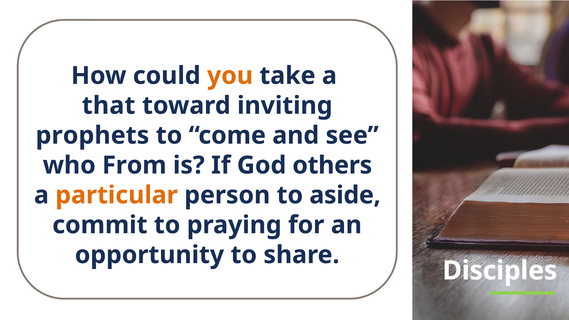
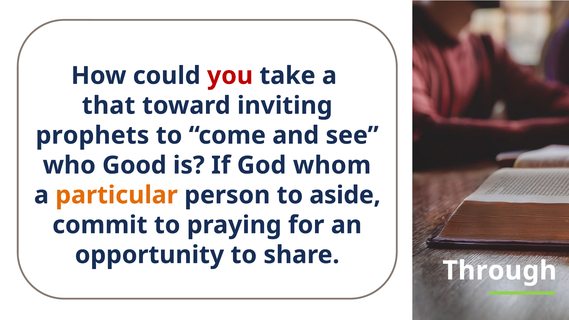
you colour: orange -> red (230, 76)
From: From -> Good (134, 165)
others: others -> whom (332, 165)
Disciples: Disciples -> Through (500, 271)
